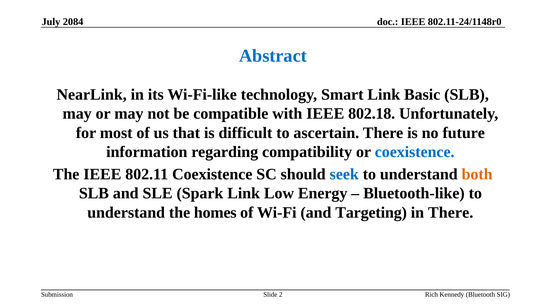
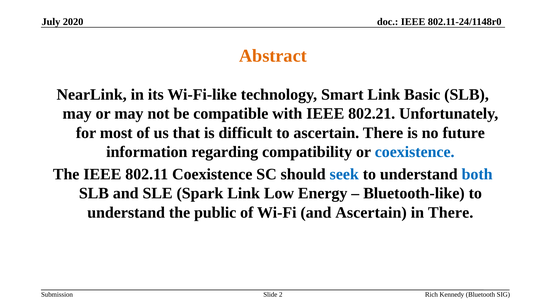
2084: 2084 -> 2020 (73, 22)
Abstract colour: blue -> orange (273, 56)
802.18: 802.18 -> 802.21 (372, 114)
both colour: orange -> blue (477, 174)
homes: homes -> public (215, 213)
and Targeting: Targeting -> Ascertain (371, 213)
